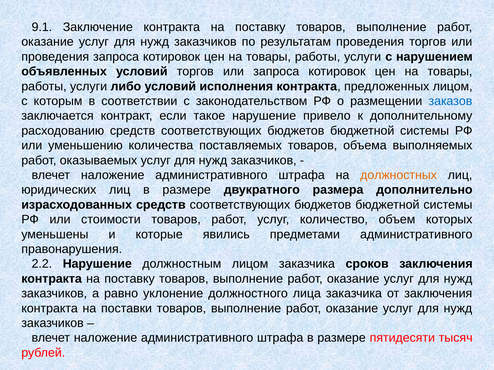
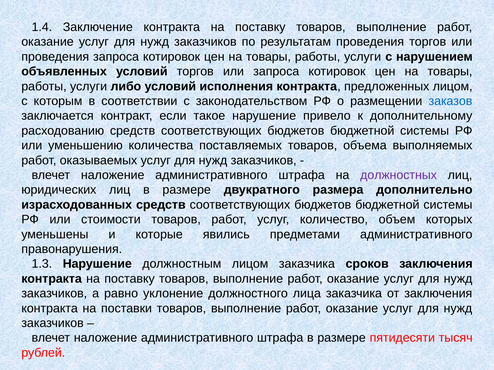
9.1: 9.1 -> 1.4 (42, 27)
должностных colour: orange -> purple (399, 175)
2.2: 2.2 -> 1.3 (42, 264)
